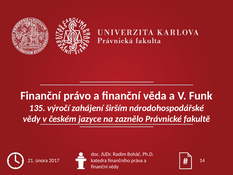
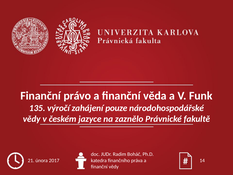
širším: širším -> pouze (116, 108)
